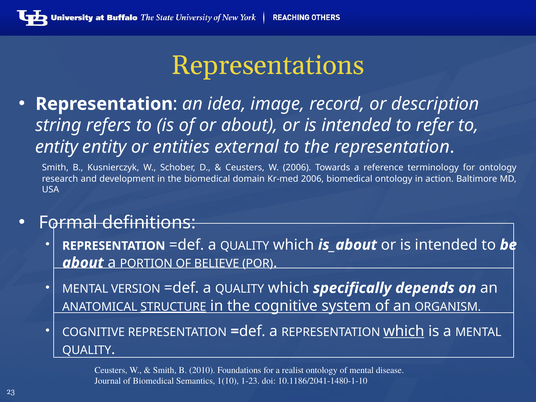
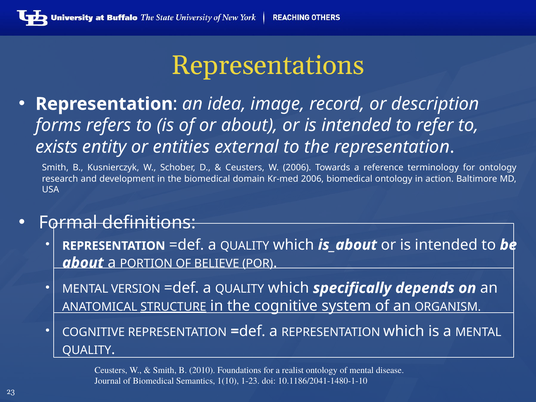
string: string -> forms (59, 125)
entity: entity -> exists (57, 147)
which underline: present -> none (404, 331)
